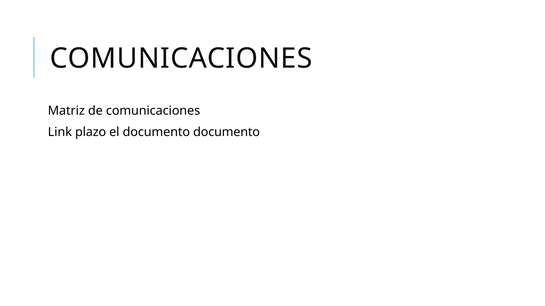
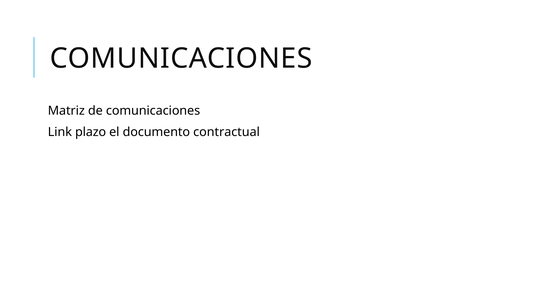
documento documento: documento -> contractual (227, 132)
